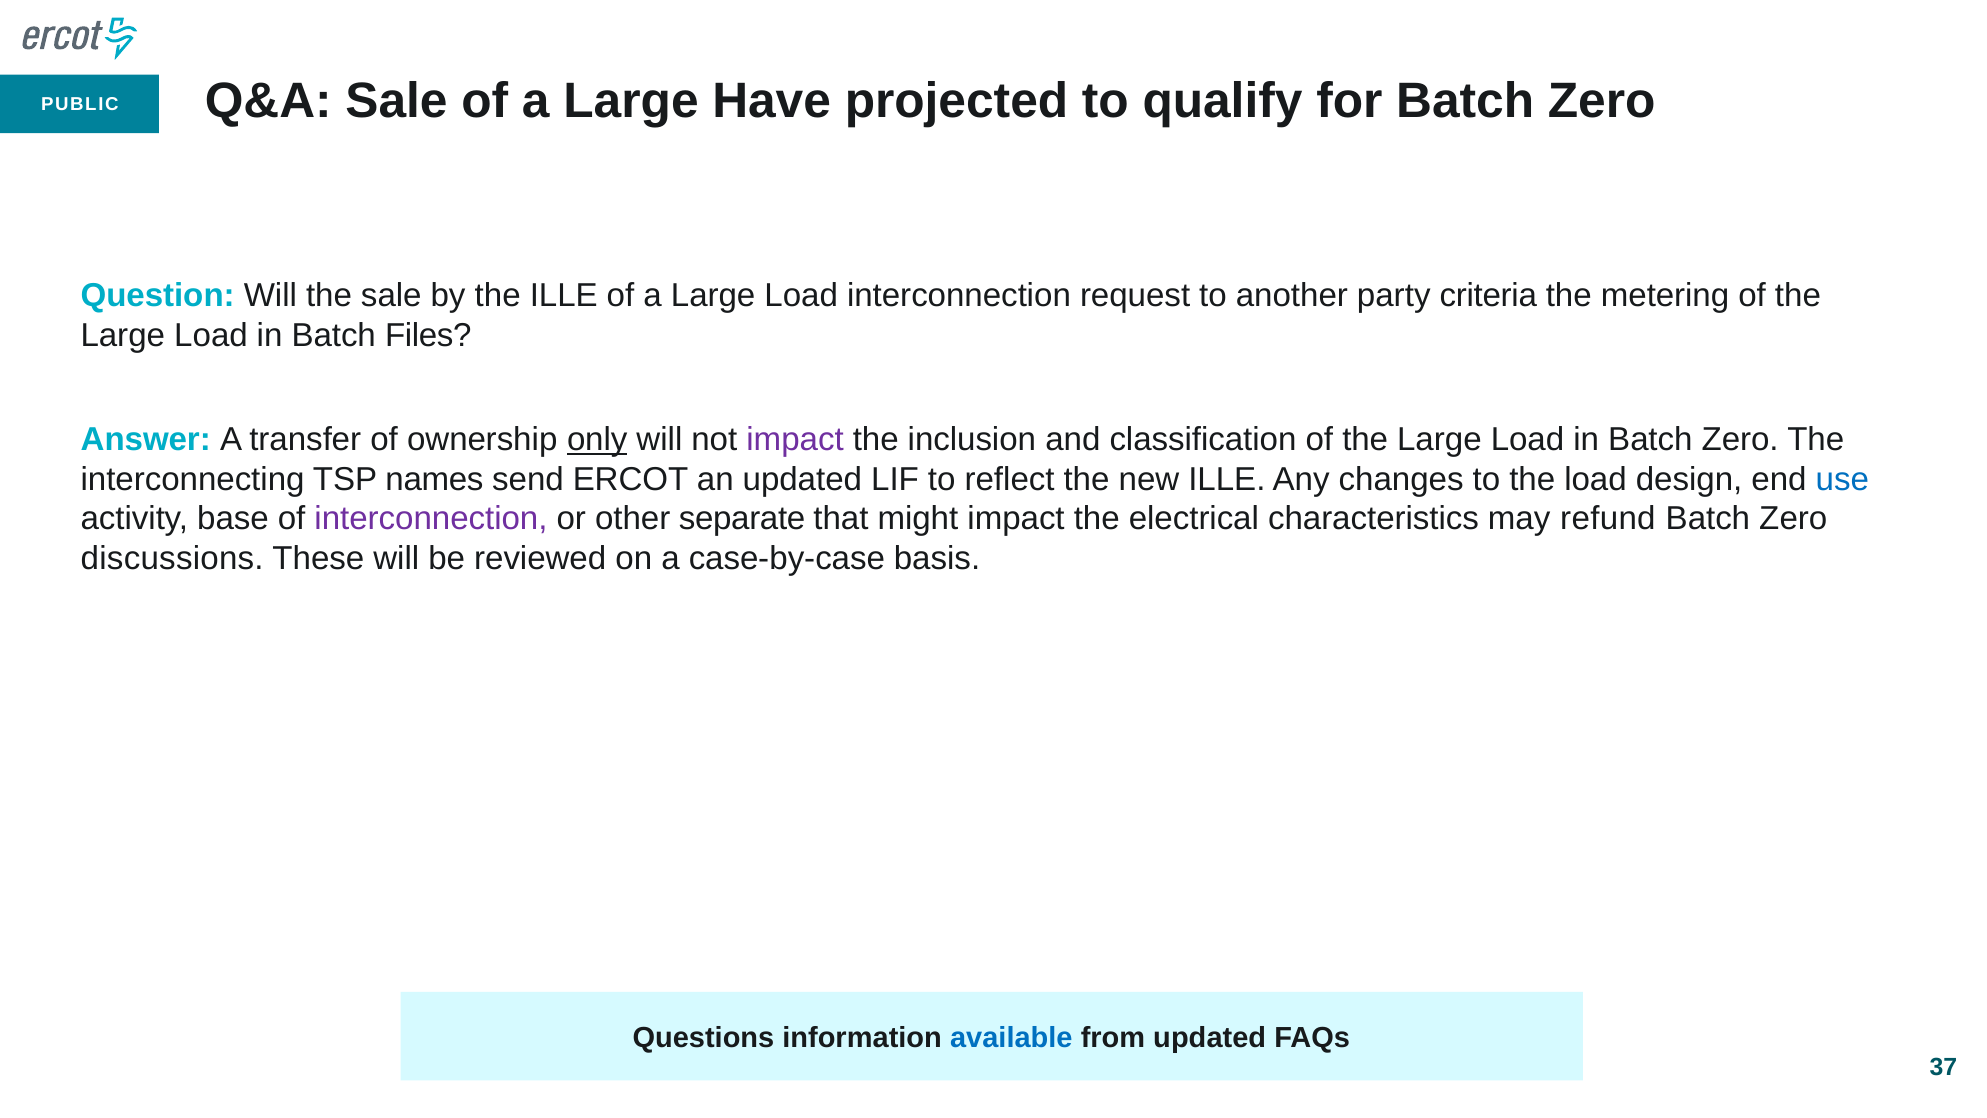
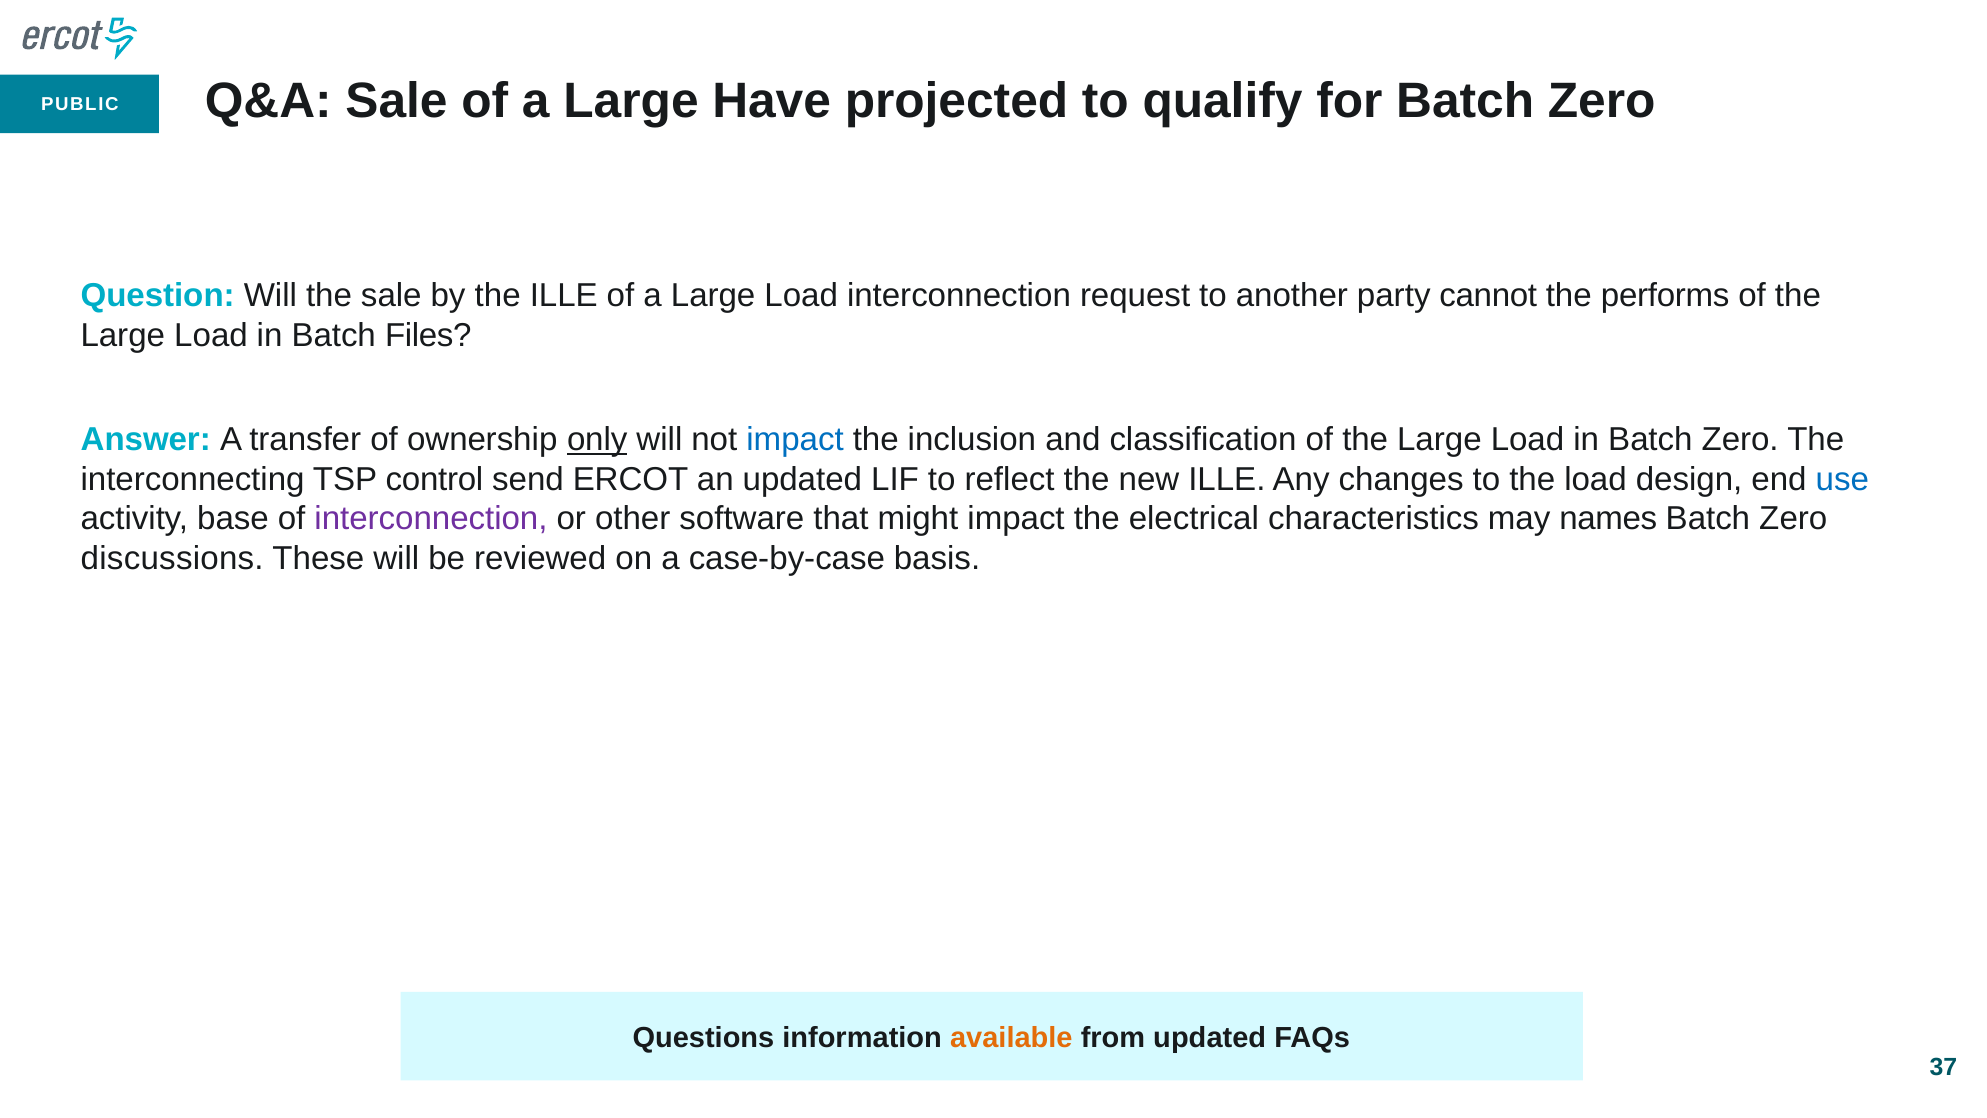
criteria: criteria -> cannot (1488, 295)
metering: metering -> performs (1665, 295)
impact colour: purple -> blue (795, 439)
names: names -> control (434, 479)
separate: separate -> software (742, 519)
refund: refund -> names (1608, 519)
available colour: blue -> orange (1011, 1038)
